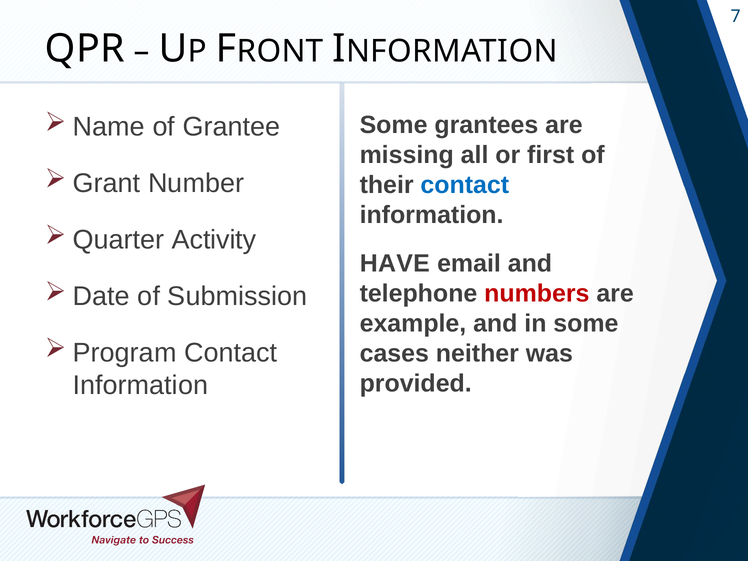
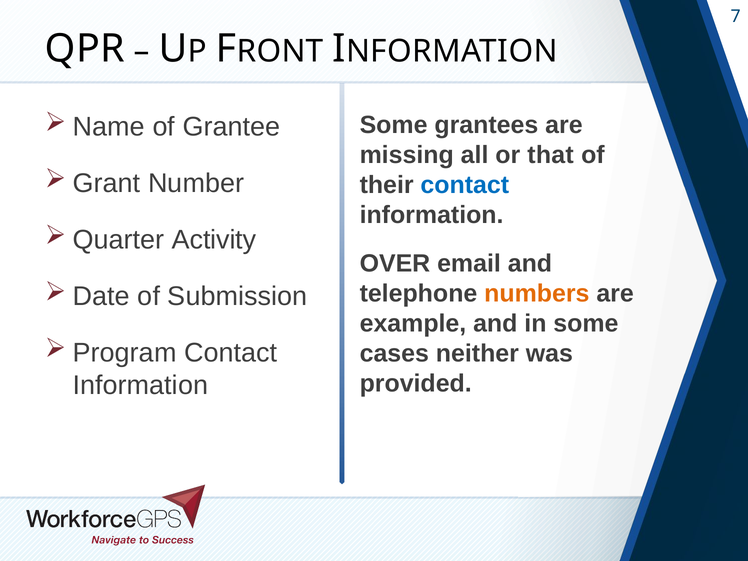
first: first -> that (551, 155)
HAVE: HAVE -> OVER (395, 264)
numbers colour: red -> orange (537, 294)
